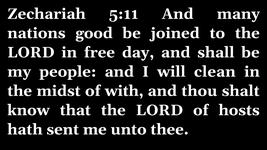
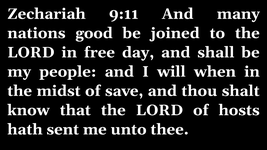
5:11: 5:11 -> 9:11 (124, 14)
clean: clean -> when (215, 72)
with: with -> save (124, 91)
